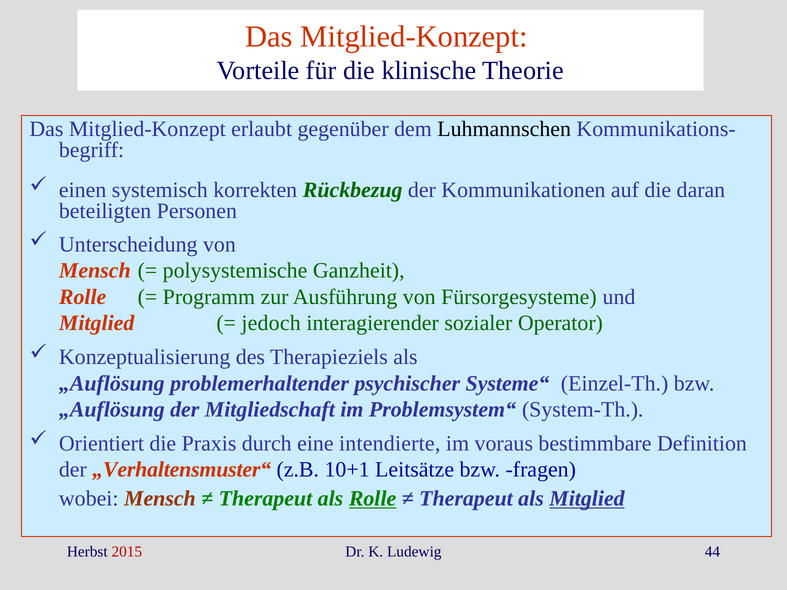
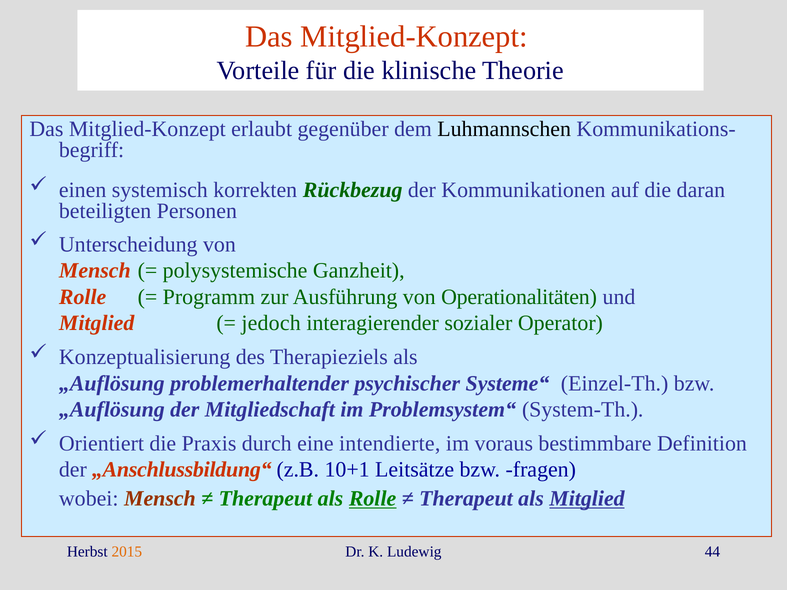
Fürsorgesysteme: Fürsorgesysteme -> Operationalitäten (519, 297)
„Verhaltensmuster“: „Verhaltensmuster“ -> „Anschlussbildung“ (182, 470)
2015 colour: red -> orange (127, 552)
